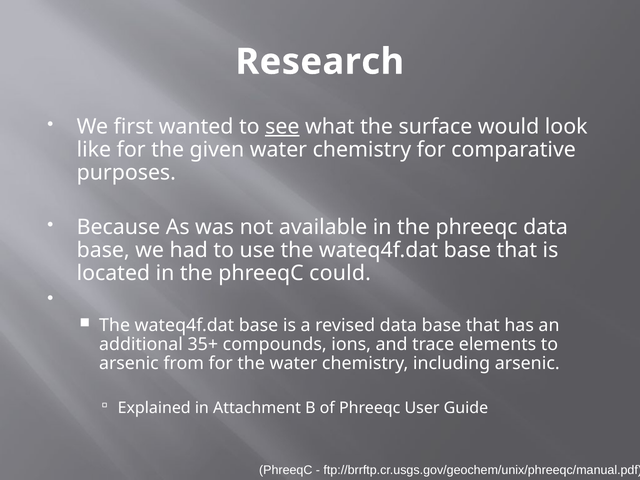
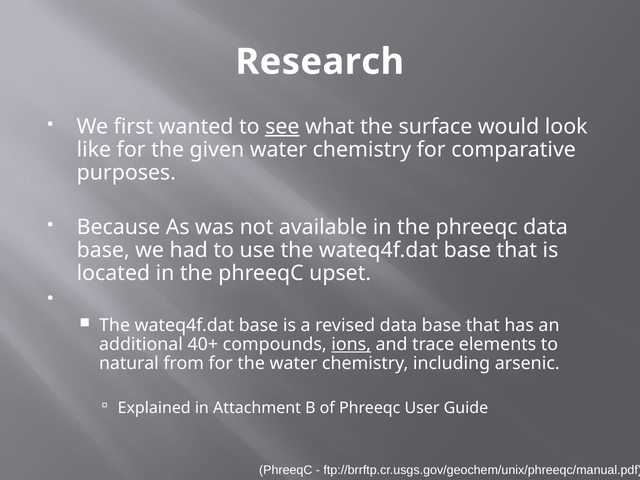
could: could -> upset (340, 273)
35+: 35+ -> 40+ (203, 344)
ions underline: none -> present (351, 344)
arsenic: arsenic -> natural (129, 364)
